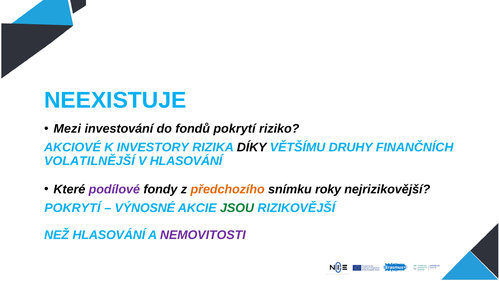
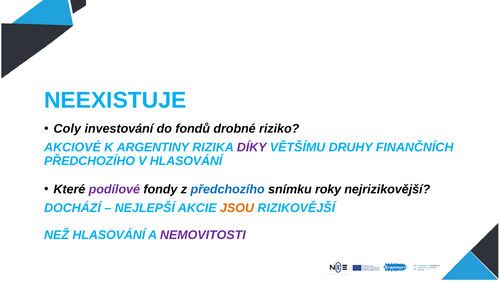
Mezi: Mezi -> Coly (67, 129)
fondů pokrytí: pokrytí -> drobné (235, 129)
INVESTORY: INVESTORY -> ARGENTINY (153, 147)
DÍKY colour: black -> purple (252, 147)
VOLATILNĚJŠÍ: VOLATILNĚJŠÍ -> PŘEDCHOZÍHO (90, 161)
předchozího colour: orange -> blue (228, 189)
POKRYTÍ: POKRYTÍ -> DOCHÁZÍ (72, 208)
VÝNOSNÉ: VÝNOSNÉ -> NEJLEPŠÍ (145, 208)
JSOU colour: green -> orange (237, 208)
